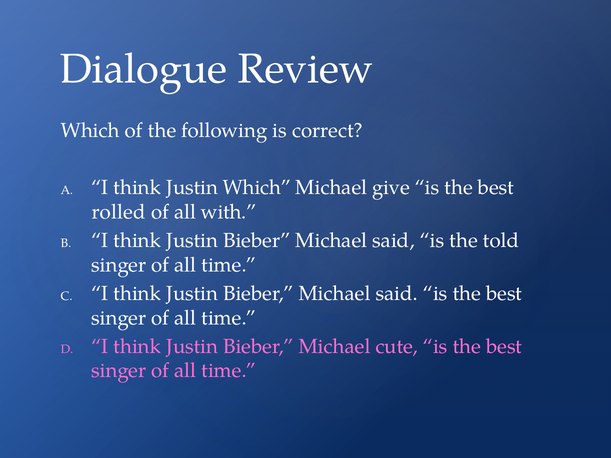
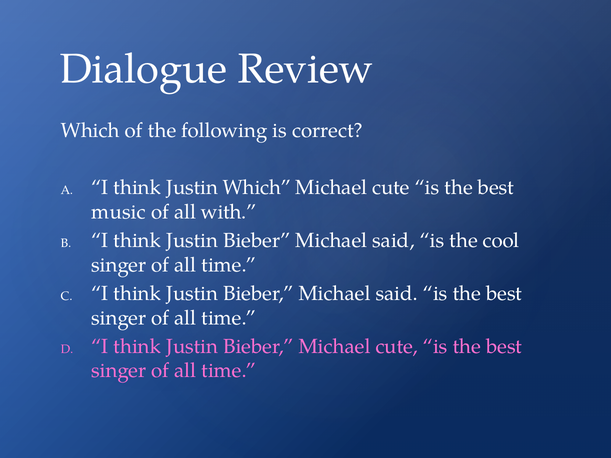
give: give -> cute (391, 188)
rolled: rolled -> music (119, 212)
told: told -> cool (501, 241)
